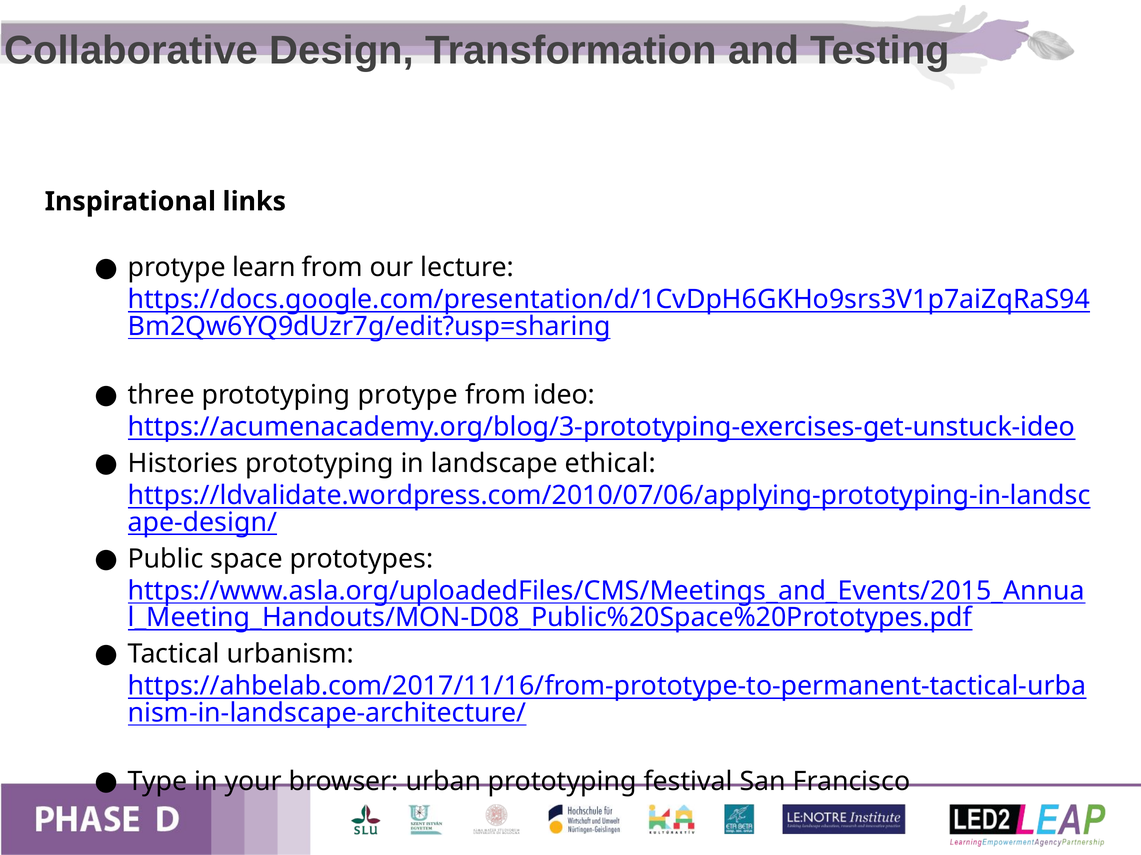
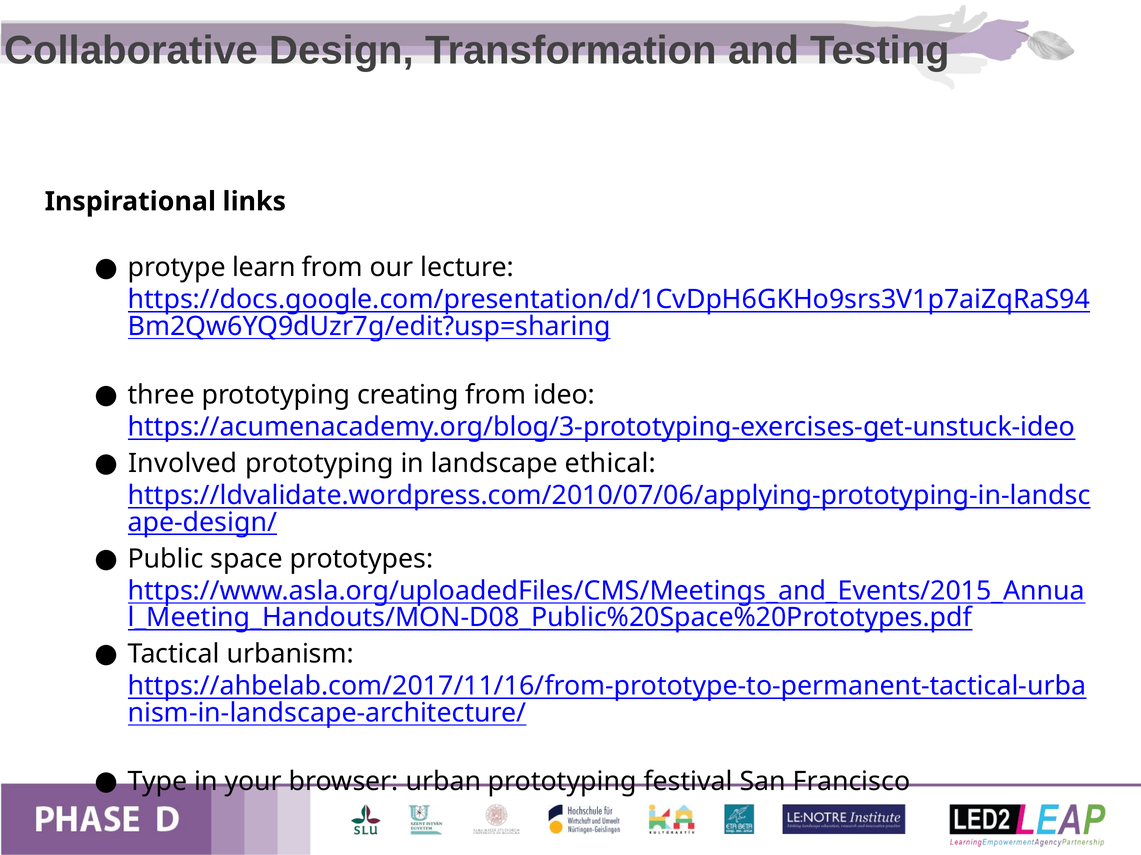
prototyping protype: protype -> creating (408, 395)
Histories: Histories -> Involved (183, 464)
